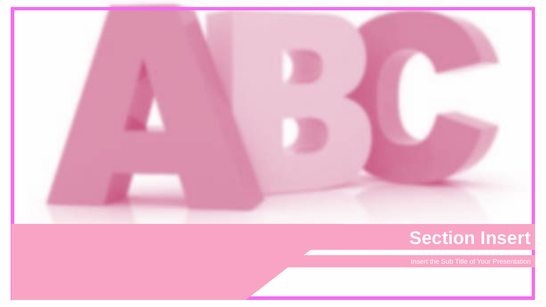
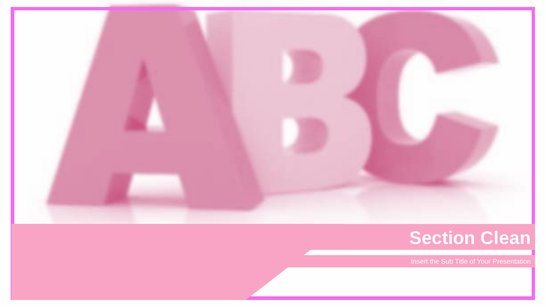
Section Insert: Insert -> Clean (506, 238)
